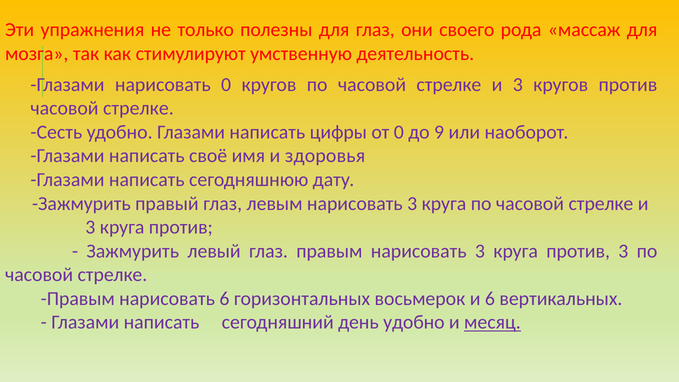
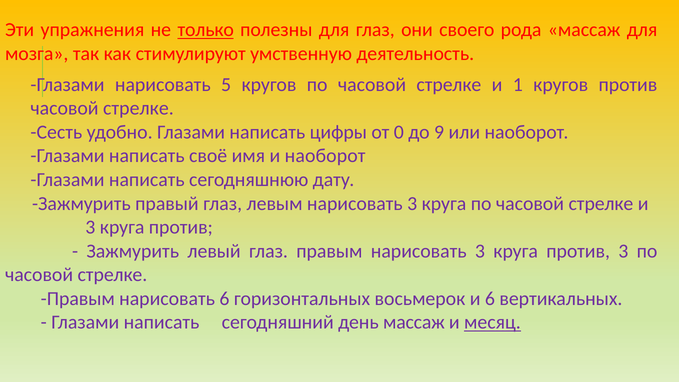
только underline: none -> present (206, 30)
нарисовать 0: 0 -> 5 (226, 85)
3: 3 -> 1 (518, 85)
и здоровья: здоровья -> наоборот (325, 156)
день удобно: удобно -> массаж (414, 322)
